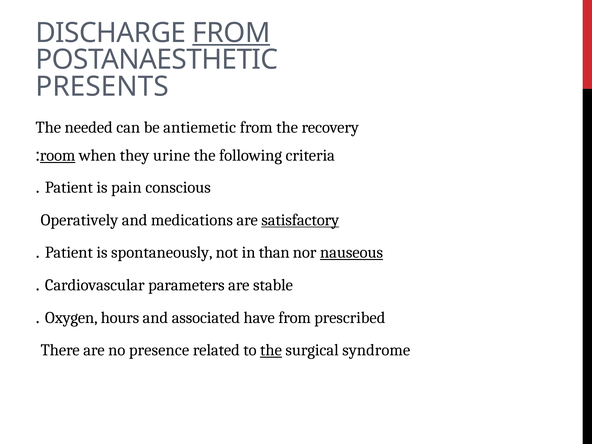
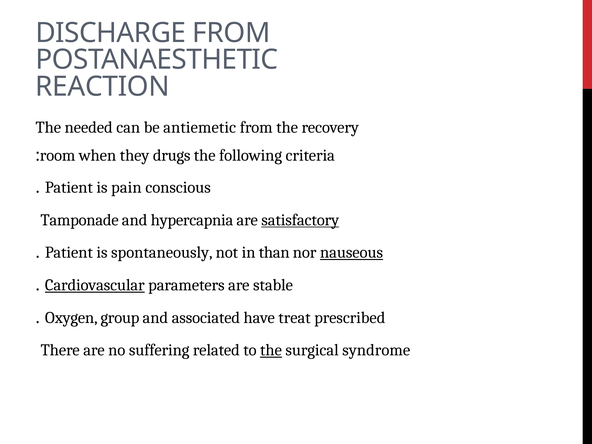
FROM underline: present -> none (231, 33)
PRESENTS: PRESENTS -> REACTION (102, 86)
room underline: present -> none (58, 155)
urine: urine -> drugs (172, 155)
Operatively: Operatively -> Tamponade (80, 220)
medications: medications -> hypercapnia (192, 220)
Cardiovascular underline: none -> present (95, 285)
hours: hours -> group (120, 318)
have from: from -> treat (295, 318)
presence: presence -> suffering (159, 350)
